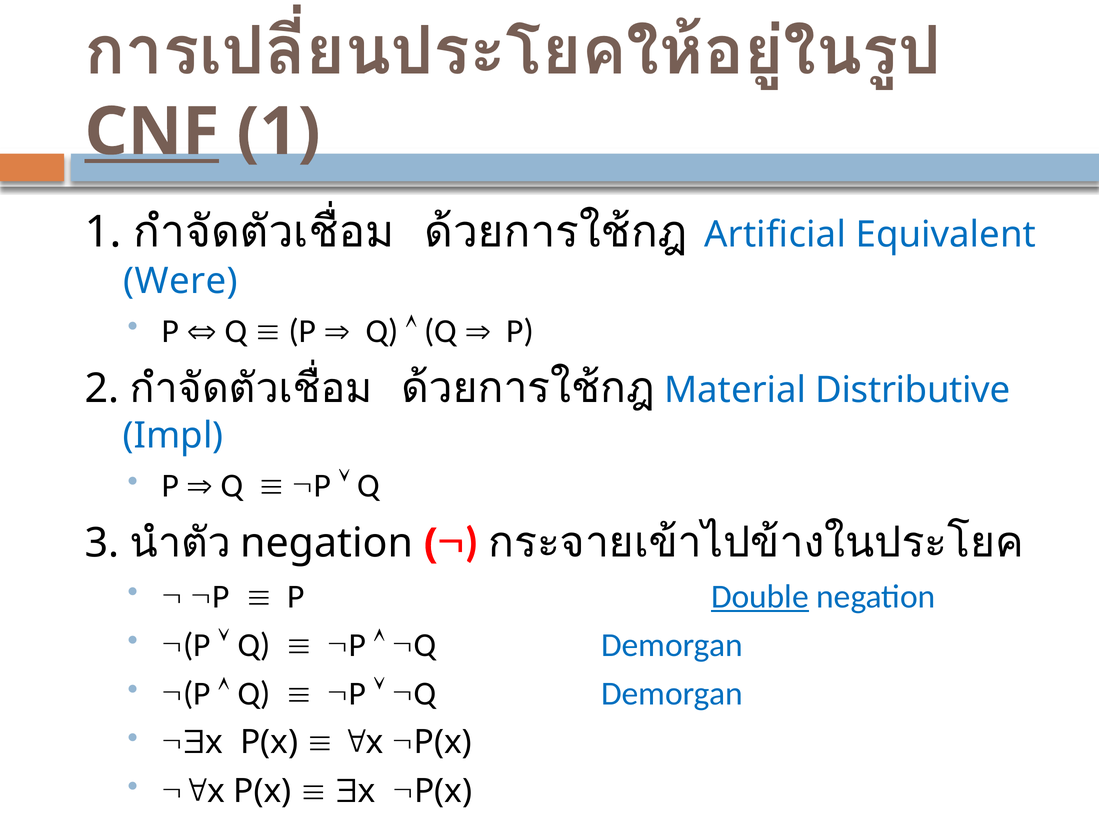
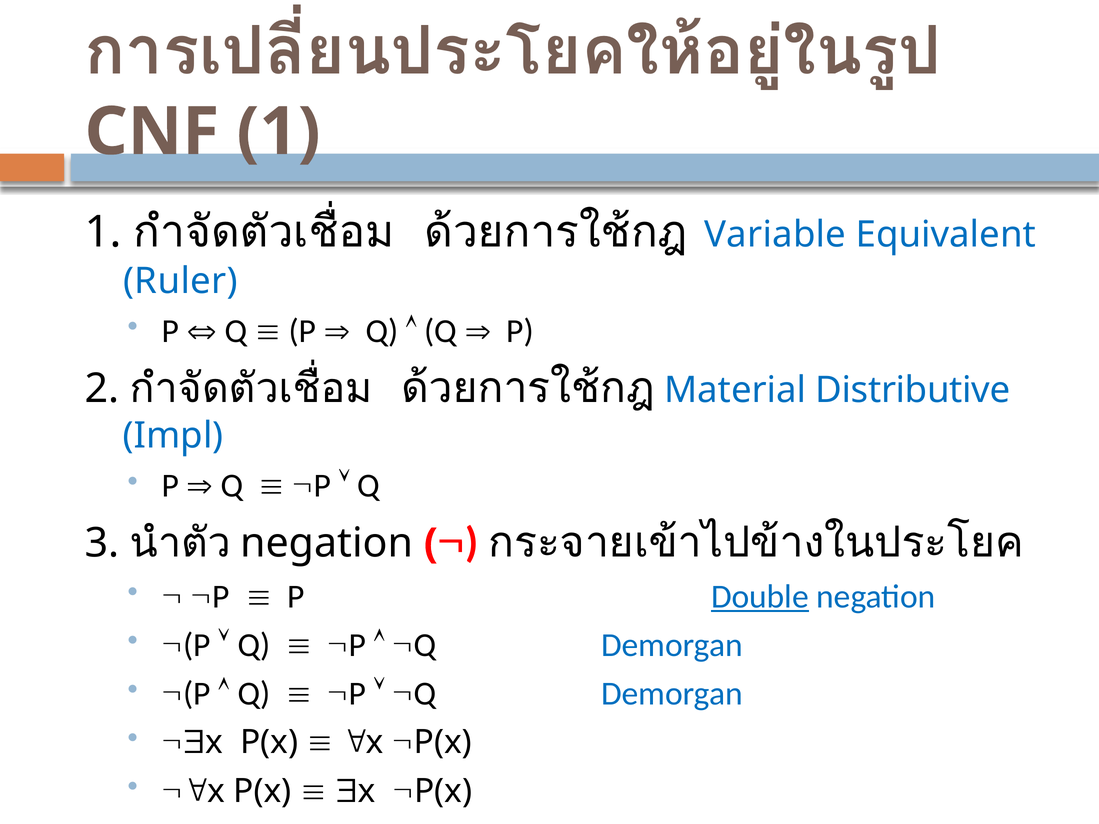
CNF underline: present -> none (152, 132)
Artificial: Artificial -> Variable (775, 235)
Were: Were -> Ruler (181, 281)
